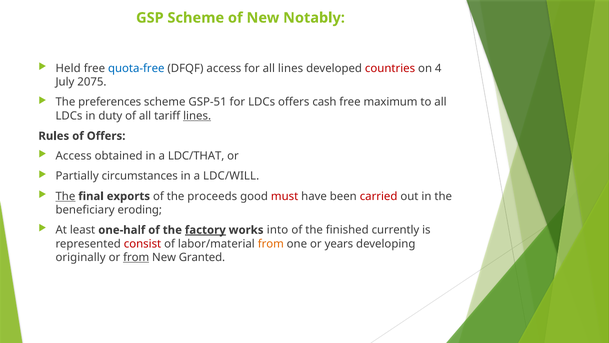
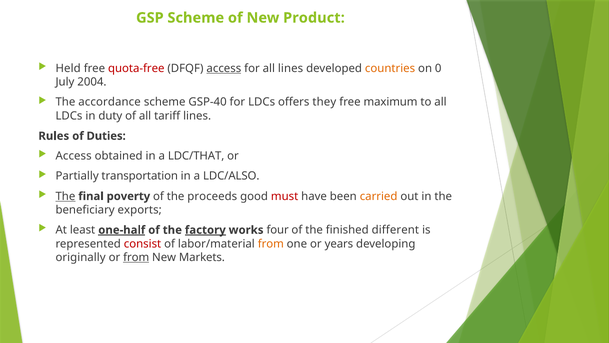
Notably: Notably -> Product (314, 18)
quota-free colour: blue -> red (136, 68)
access underline: none -> present (224, 68)
countries colour: red -> orange (390, 68)
4: 4 -> 0 (438, 68)
2075: 2075 -> 2004 (92, 82)
preferences: preferences -> accordance (110, 102)
GSP-51: GSP-51 -> GSP-40 (208, 102)
cash: cash -> they (324, 102)
lines underline: present -> none (197, 116)
of Offers: Offers -> Duties (106, 136)
circumstances: circumstances -> transportation (140, 176)
LDC/WILL: LDC/WILL -> LDC/ALSO (231, 176)
exports: exports -> poverty (128, 196)
carried colour: red -> orange (379, 196)
eroding: eroding -> exports (140, 210)
one-half underline: none -> present (122, 230)
into: into -> four (278, 230)
currently: currently -> different (395, 230)
Granted: Granted -> Markets (202, 257)
